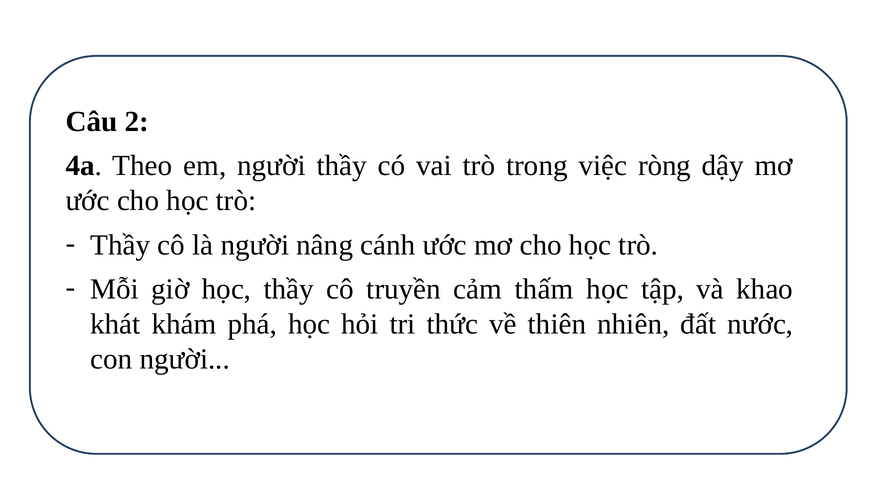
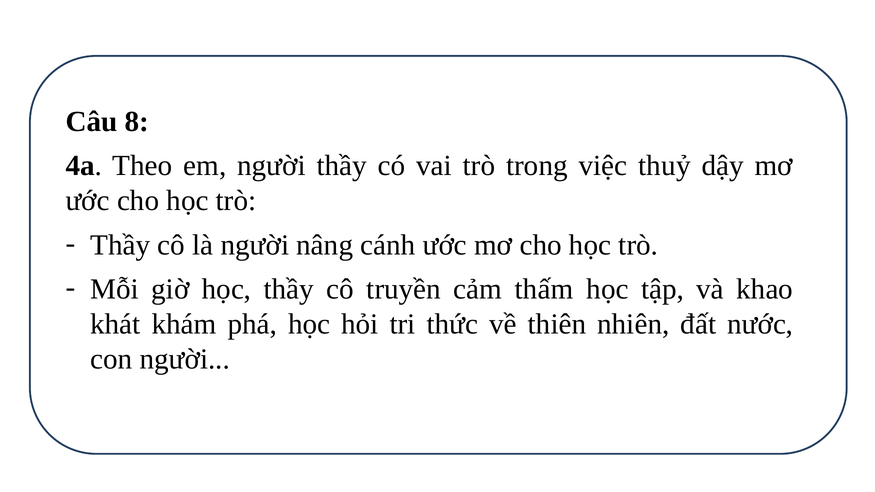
2: 2 -> 8 (137, 122)
ròng: ròng -> thuỷ (664, 166)
